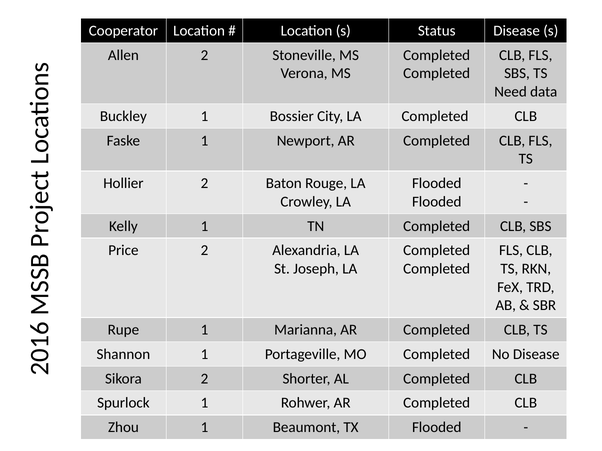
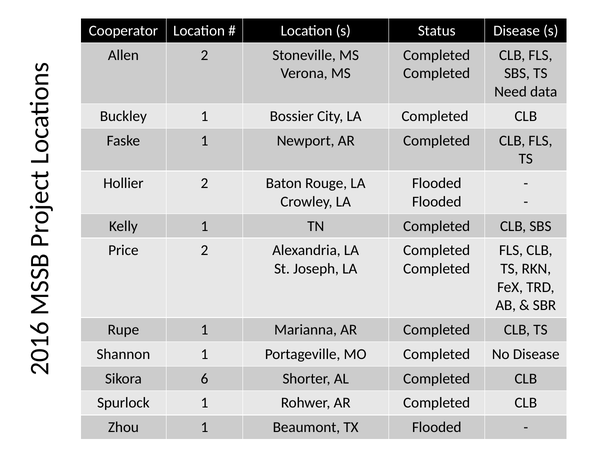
Sikora 2: 2 -> 6 (205, 379)
